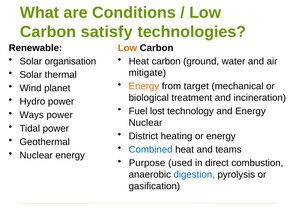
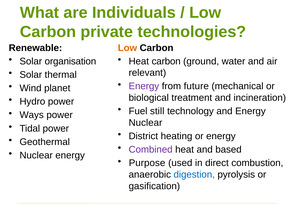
Conditions: Conditions -> Individuals (134, 13)
satisfy: satisfy -> private (107, 32)
mitigate: mitigate -> relevant (147, 73)
Energy colour: orange -> purple (144, 87)
target: target -> future (196, 87)
lost: lost -> still (157, 112)
Combined colour: blue -> purple (151, 150)
teams: teams -> based (228, 150)
